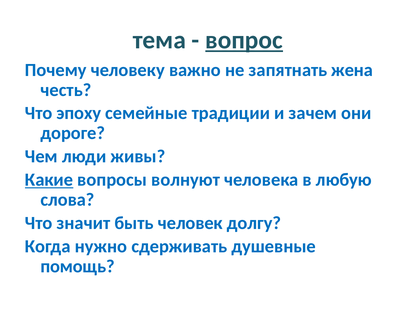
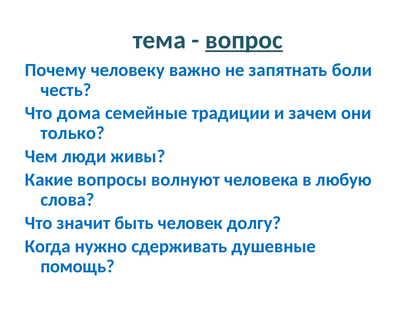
жена: жена -> боли (352, 70)
эпоху: эпоху -> дома (79, 113)
дороге: дороге -> только (73, 133)
Какие underline: present -> none (49, 180)
